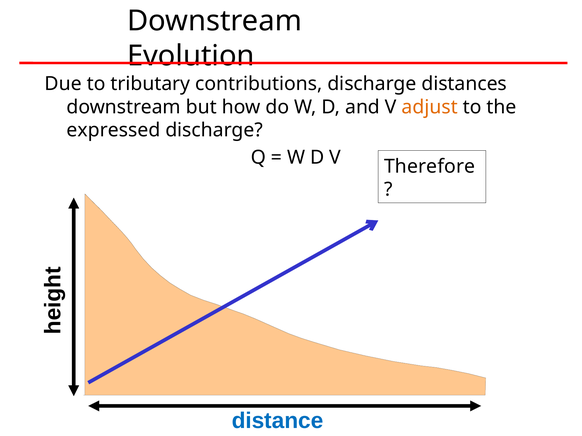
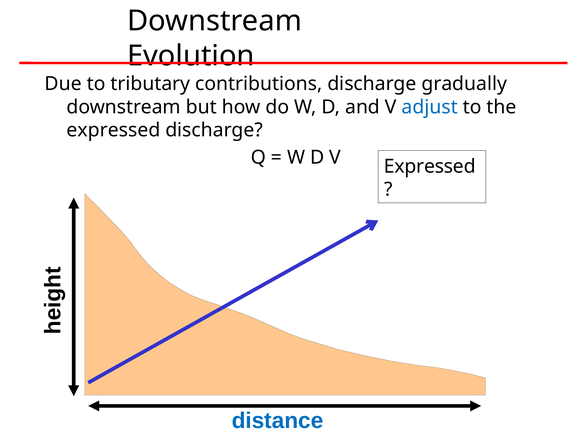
distances: distances -> gradually (464, 84)
adjust colour: orange -> blue (430, 107)
Therefore: Therefore -> Expressed (430, 167)
